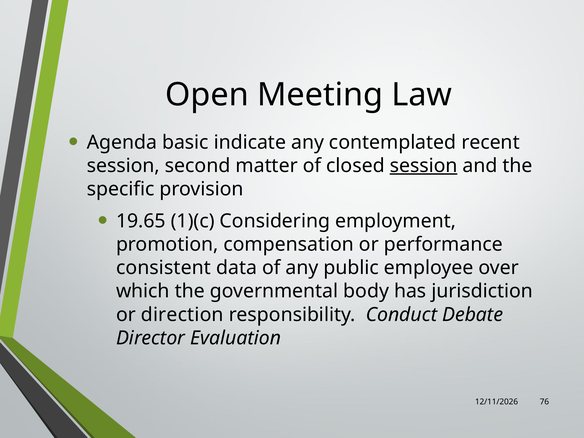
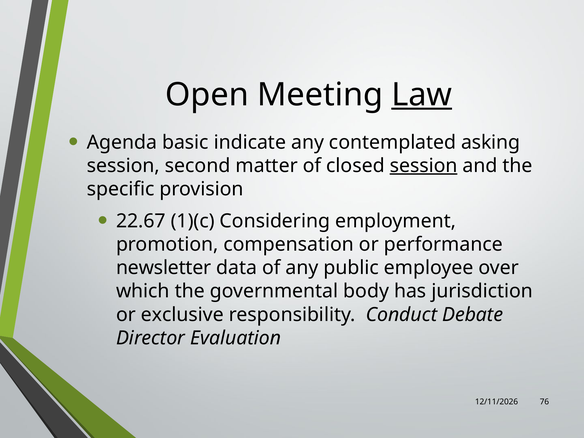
Law underline: none -> present (422, 95)
recent: recent -> asking (491, 142)
19.65: 19.65 -> 22.67 (141, 221)
consistent: consistent -> newsletter (164, 268)
direction: direction -> exclusive (182, 315)
